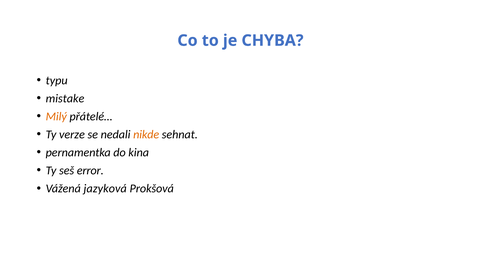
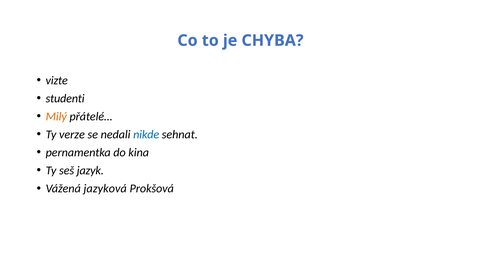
typu: typu -> vizte (57, 80)
mistake: mistake -> studenti (65, 98)
nikde colour: orange -> blue (146, 134)
error: error -> jazyk (90, 170)
